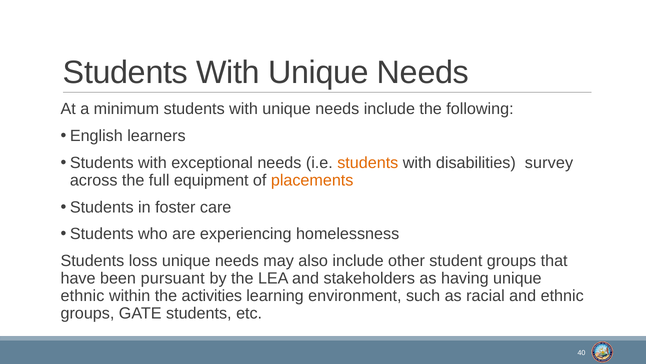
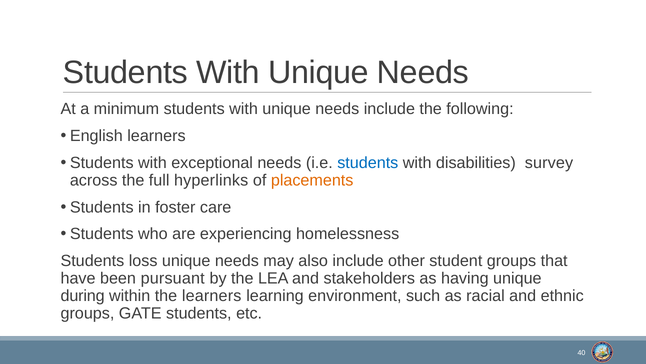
students colour: orange -> blue (368, 163)
equipment: equipment -> hyperlinks (211, 180)
ethnic: ethnic -> during (83, 295)
the activities: activities -> learners (212, 295)
